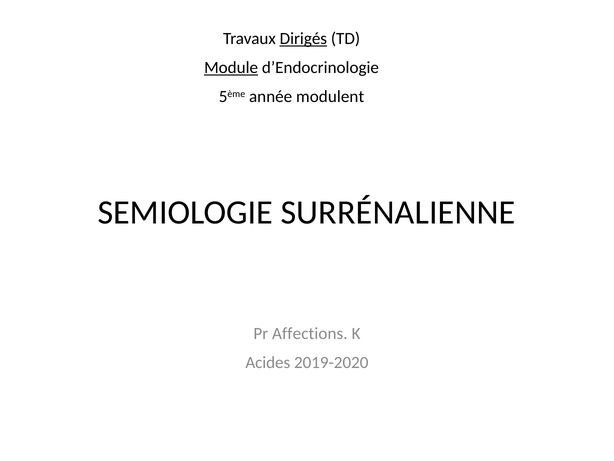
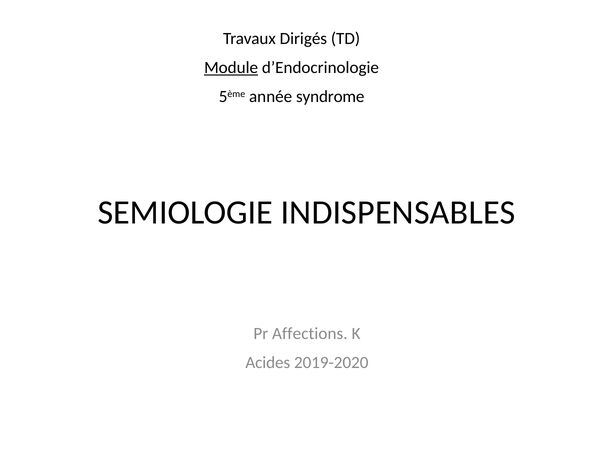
Dirigés underline: present -> none (303, 38)
modulent: modulent -> syndrome (330, 96)
SURRÉNALIENNE: SURRÉNALIENNE -> INDISPENSABLES (398, 212)
